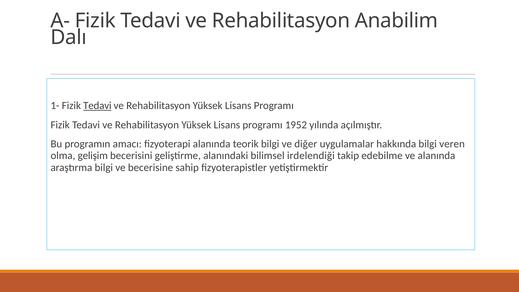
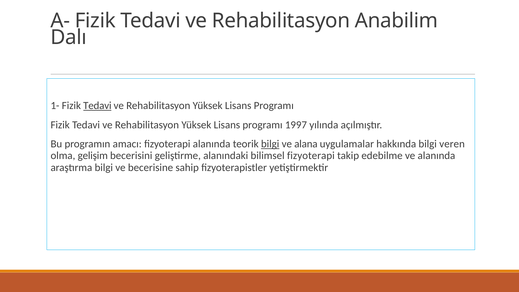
1952: 1952 -> 1997 (296, 125)
bilgi underline: none -> present (270, 144)
diğer: diğer -> alana (306, 144)
bilimsel irdelendiği: irdelendiği -> fizyoterapi (311, 156)
